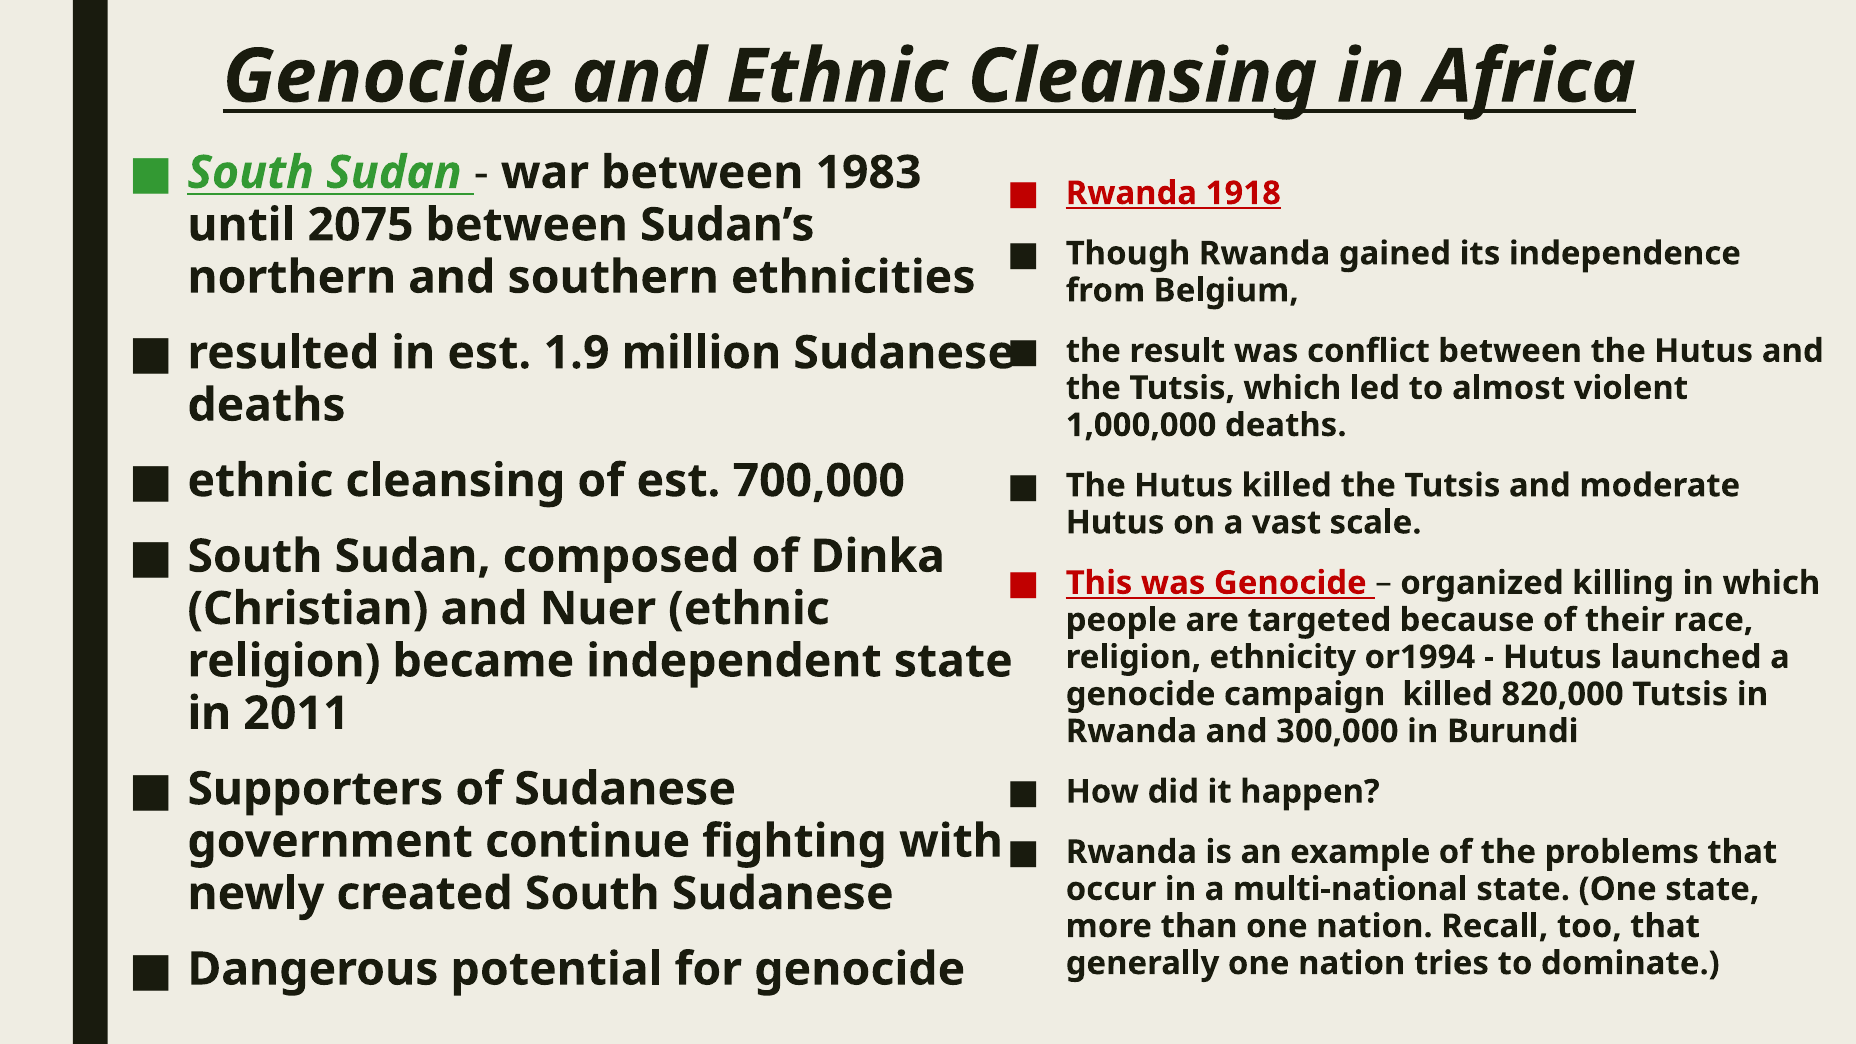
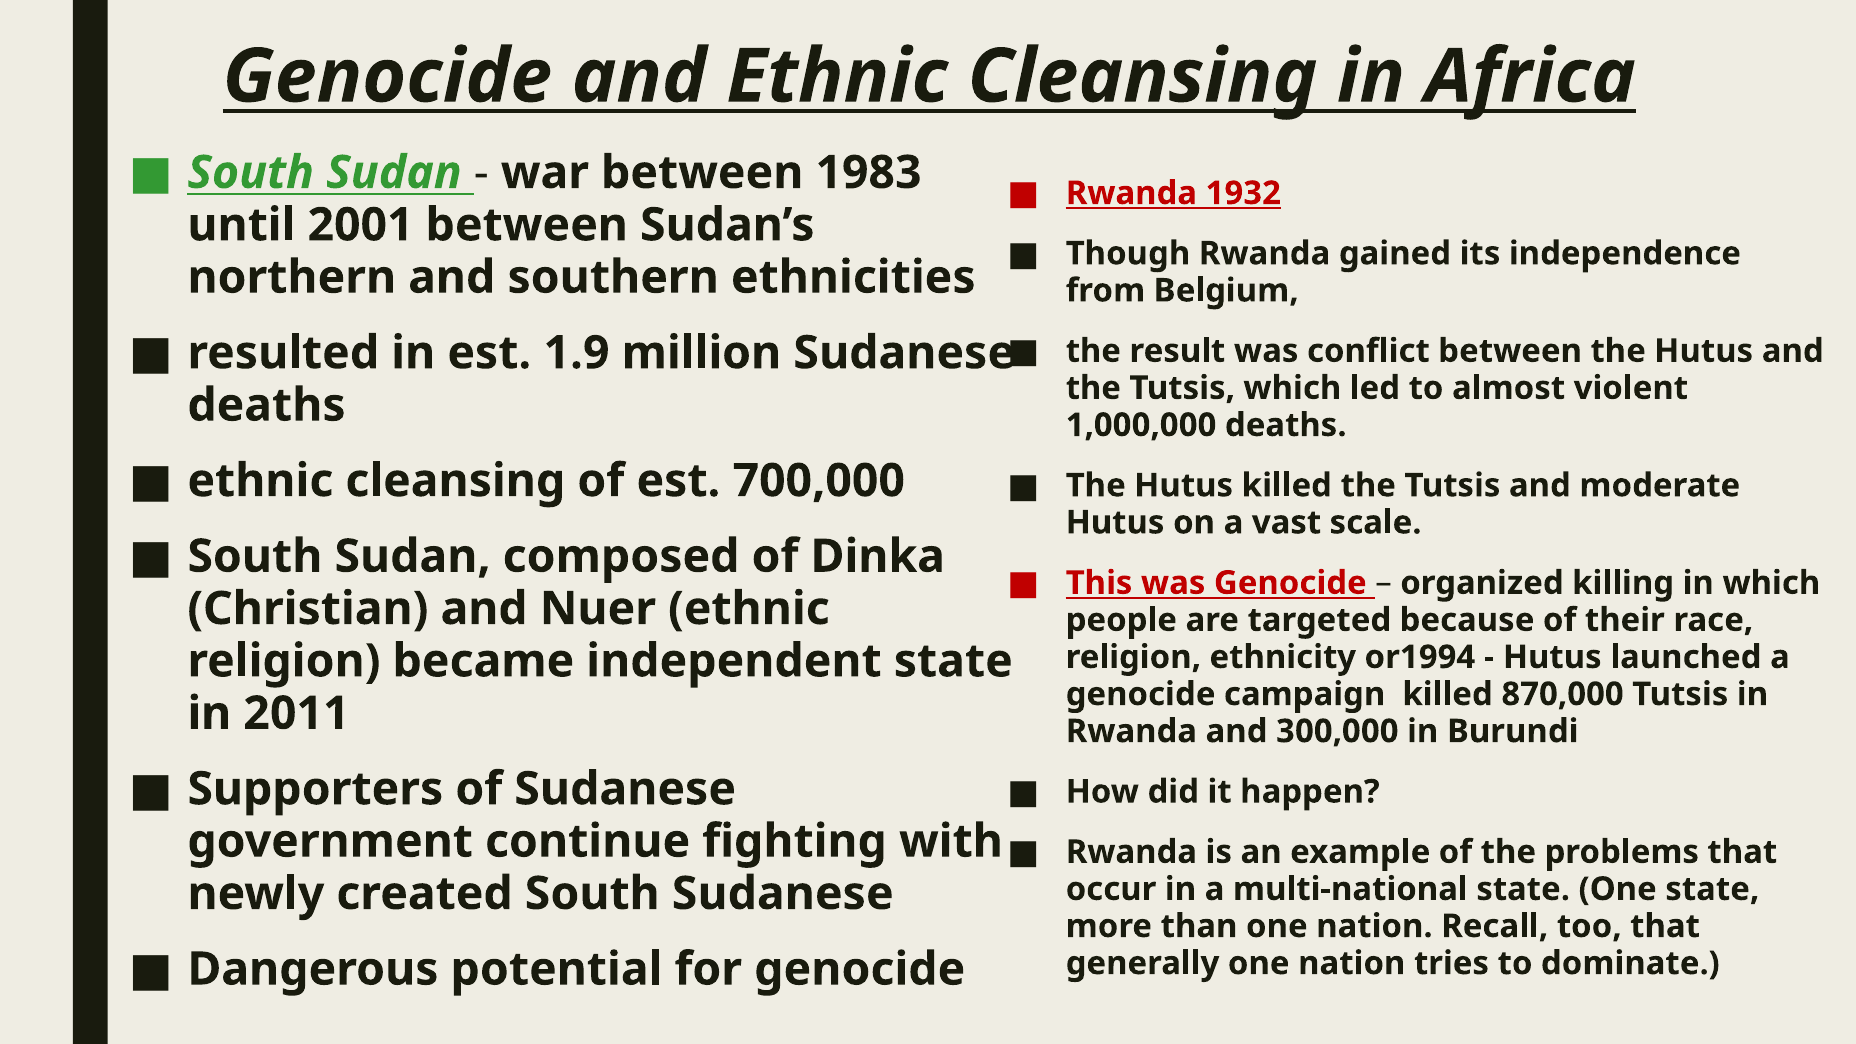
1918: 1918 -> 1932 (1243, 193)
2075: 2075 -> 2001 (361, 225)
820,000: 820,000 -> 870,000 (1563, 694)
